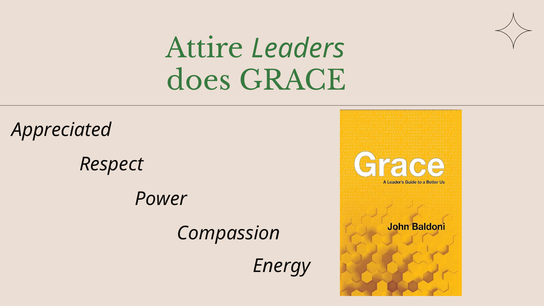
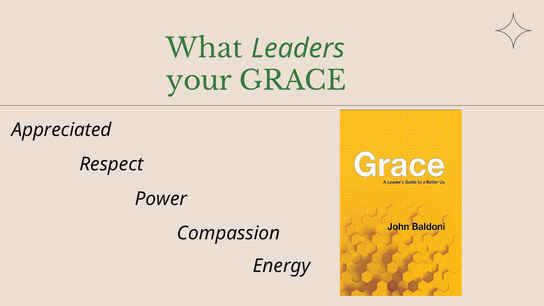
Attire: Attire -> What (204, 48)
does: does -> your (199, 81)
